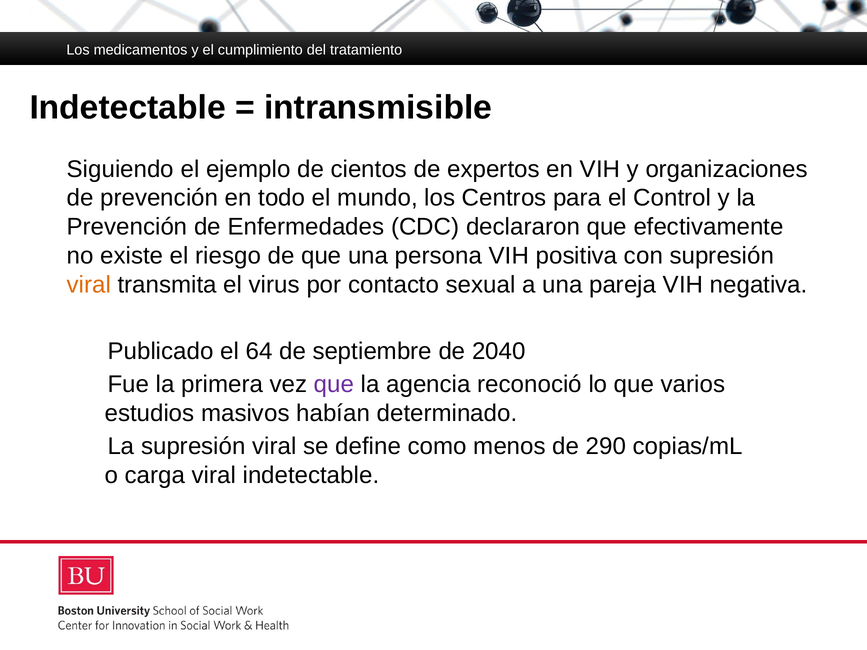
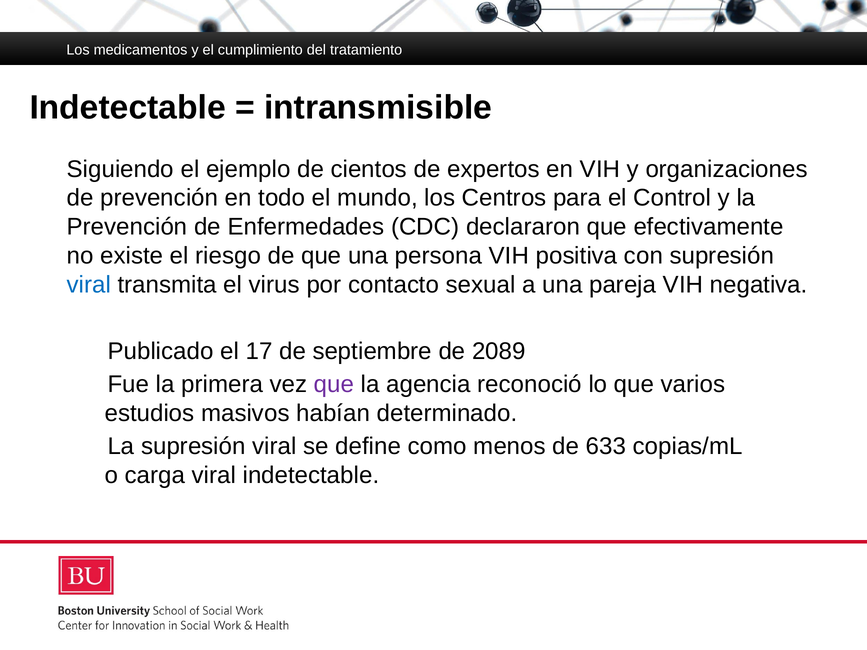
viral colour: orange -> blue (89, 285)
64: 64 -> 17 (259, 351)
2040: 2040 -> 2089 (499, 351)
290: 290 -> 633 (606, 447)
